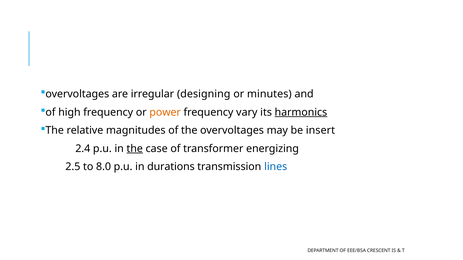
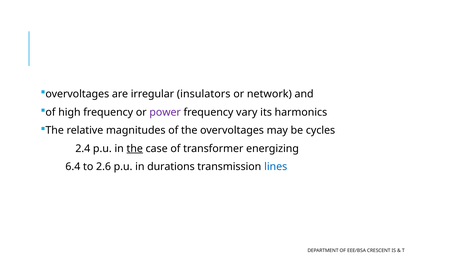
designing: designing -> insulators (204, 94)
minutes: minutes -> network (269, 94)
power colour: orange -> purple (165, 112)
harmonics underline: present -> none (301, 112)
insert: insert -> cycles (321, 131)
2.5: 2.5 -> 6.4 (73, 167)
8.0: 8.0 -> 2.6 (104, 167)
